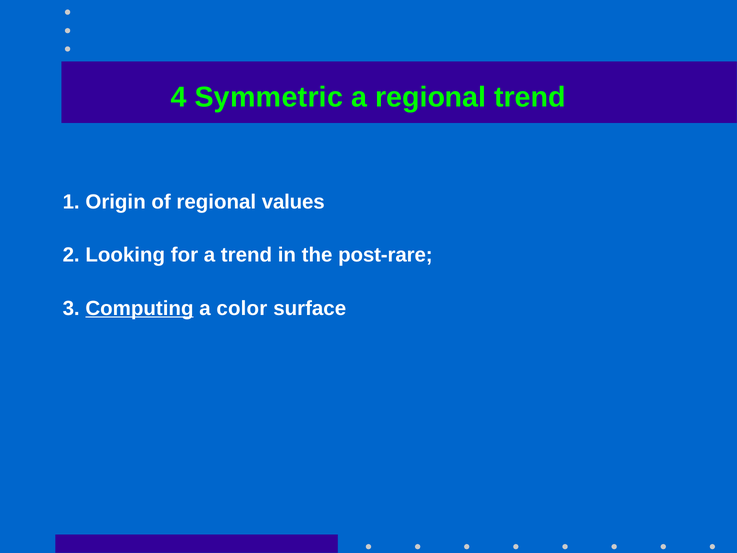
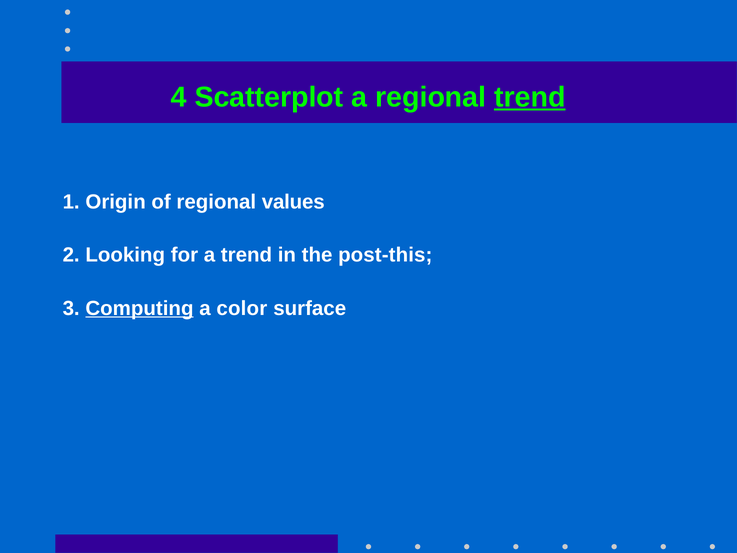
Symmetric: Symmetric -> Scatterplot (269, 97)
trend underline: none -> present (530, 97)
post-rare: post-rare -> post-this (385, 255)
